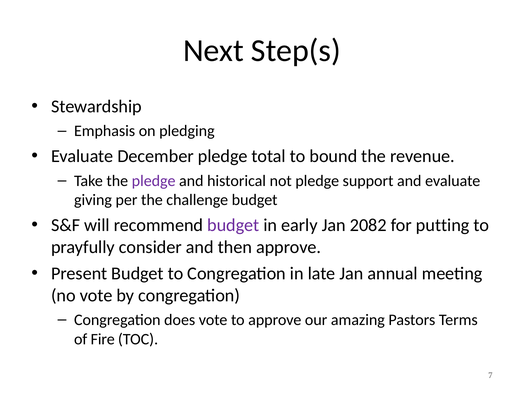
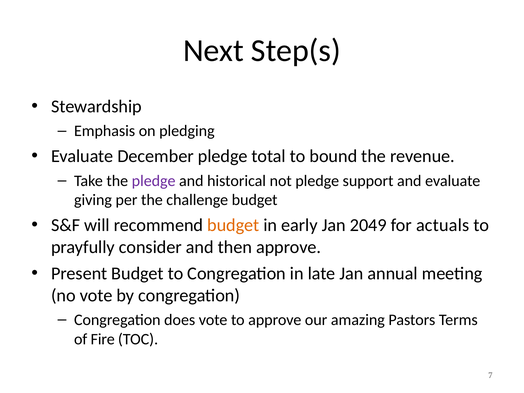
budget colour: purple -> orange (233, 225)
2082: 2082 -> 2049 (368, 225)
putting: putting -> actuals (443, 225)
